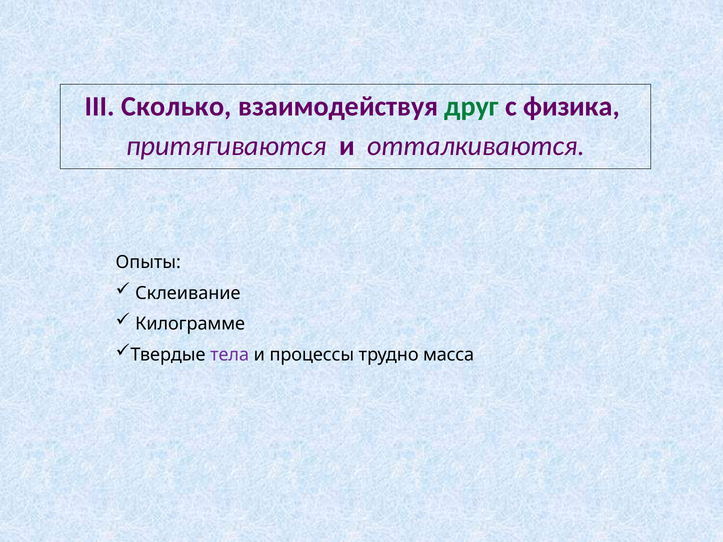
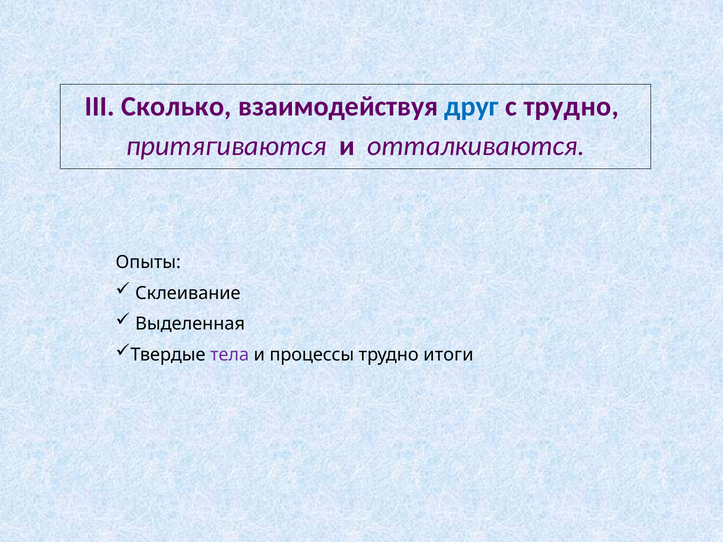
друг colour: green -> blue (472, 107)
с физика: физика -> трудно (571, 107)
Килограмме: Килограмме -> Выделенная (190, 324)
масса: масса -> итоги (448, 355)
